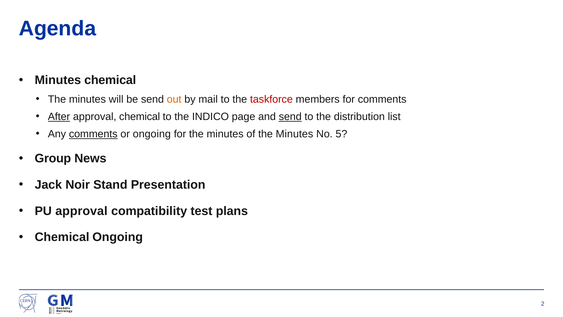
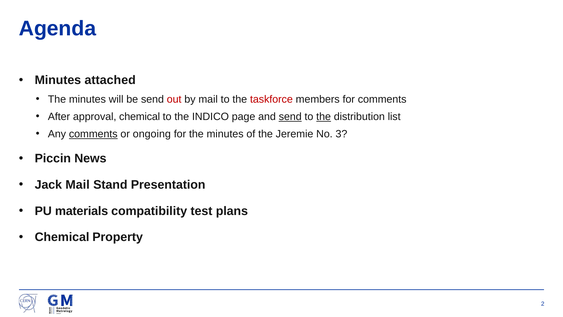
Minutes chemical: chemical -> attached (110, 80)
out colour: orange -> red (174, 99)
After underline: present -> none (59, 117)
the underline: none -> present (324, 117)
of the Minutes: Minutes -> Jeremie (295, 134)
5: 5 -> 3 (341, 134)
Group: Group -> Piccin (53, 158)
Jack Noir: Noir -> Mail (78, 185)
PU approval: approval -> materials (82, 211)
Chemical Ongoing: Ongoing -> Property (118, 237)
